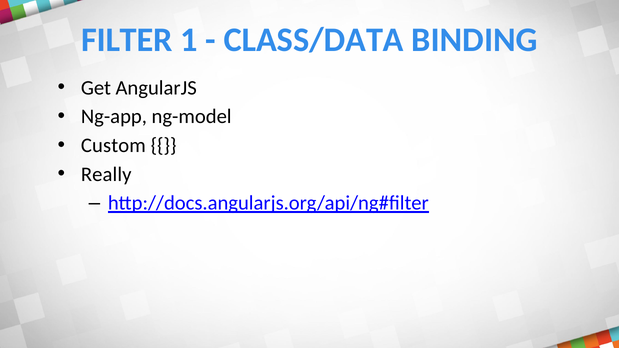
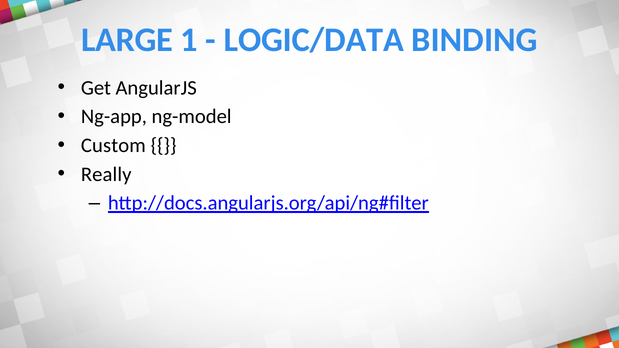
FILTER: FILTER -> LARGE (127, 40)
CLASS/DATA: CLASS/DATA -> LOGIC/DATA (314, 40)
